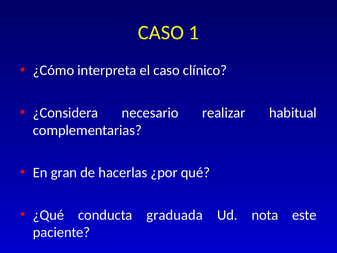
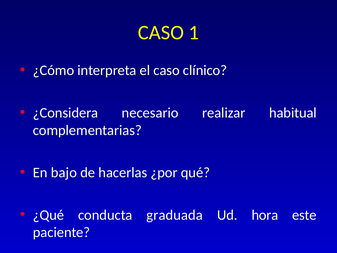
gran: gran -> bajo (64, 172)
nota: nota -> hora (265, 215)
